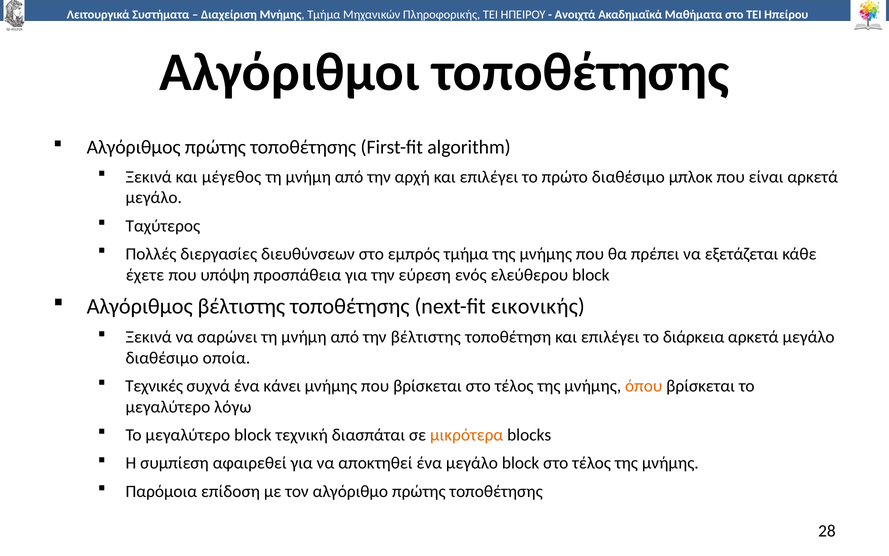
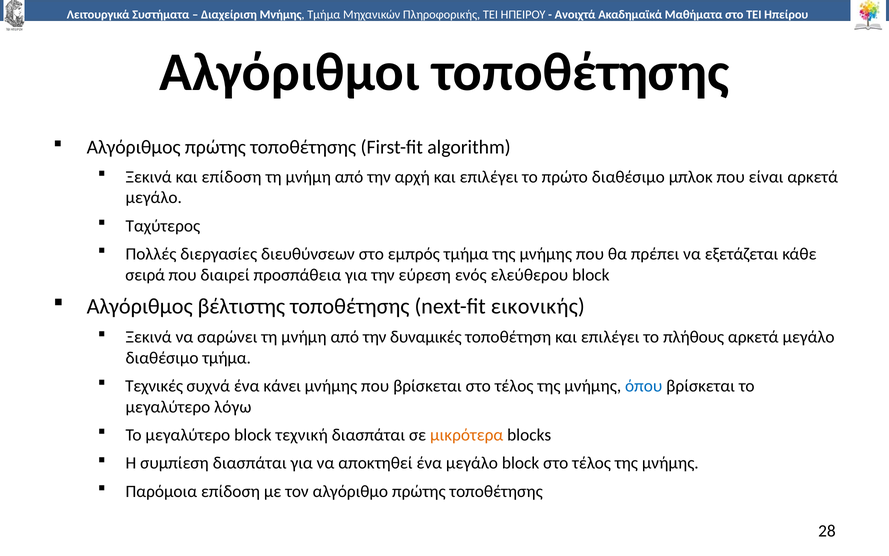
και μέγεθος: μέγεθος -> επίδοση (232, 177)
έχετε: έχετε -> σειρά (145, 275)
υπόψη: υπόψη -> διαιρεί (225, 275)
την βέλτιστης: βέλτιστης -> δυναμικές (426, 337)
διάρκεια: διάρκεια -> πλήθους (694, 337)
διαθέσιμο οποία: οποία -> τμήμα (227, 358)
όπου colour: orange -> blue (644, 386)
συμπίεση αφαιρεθεί: αφαιρεθεί -> διασπάται (250, 463)
